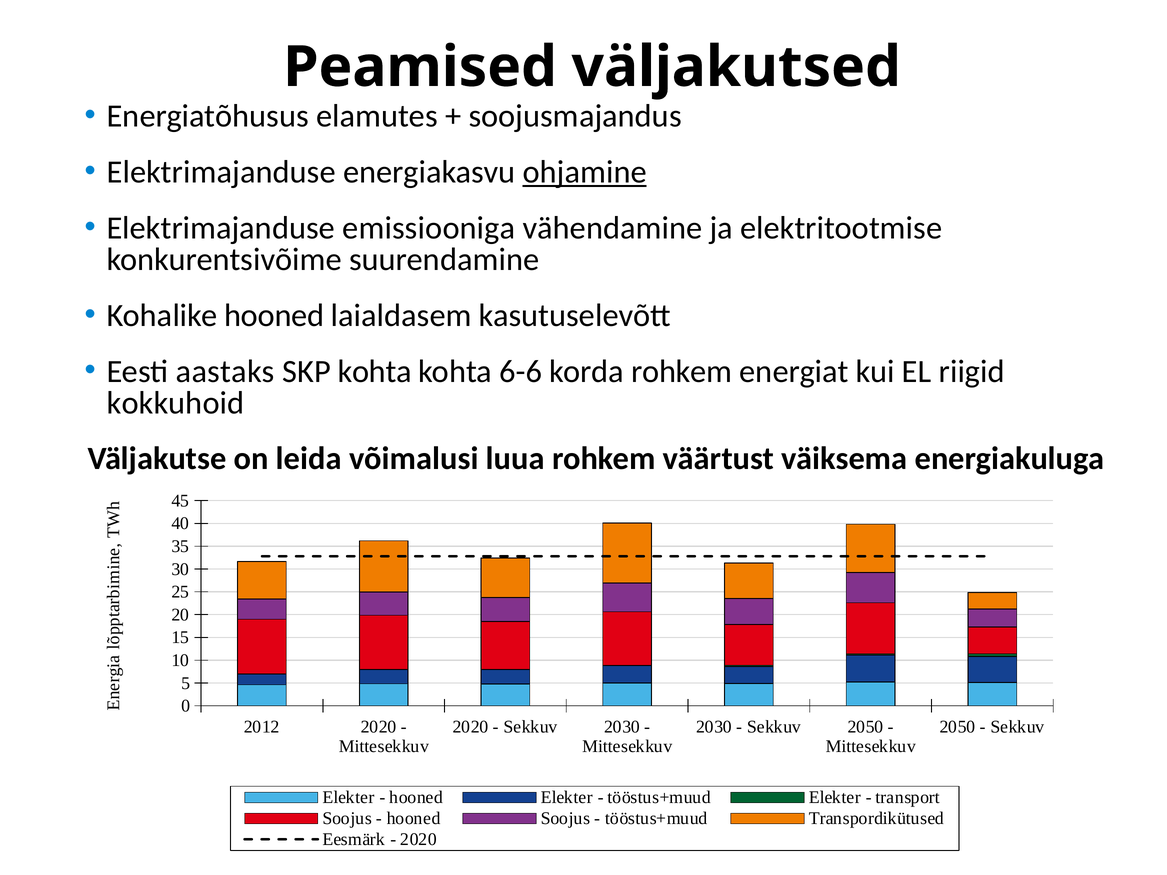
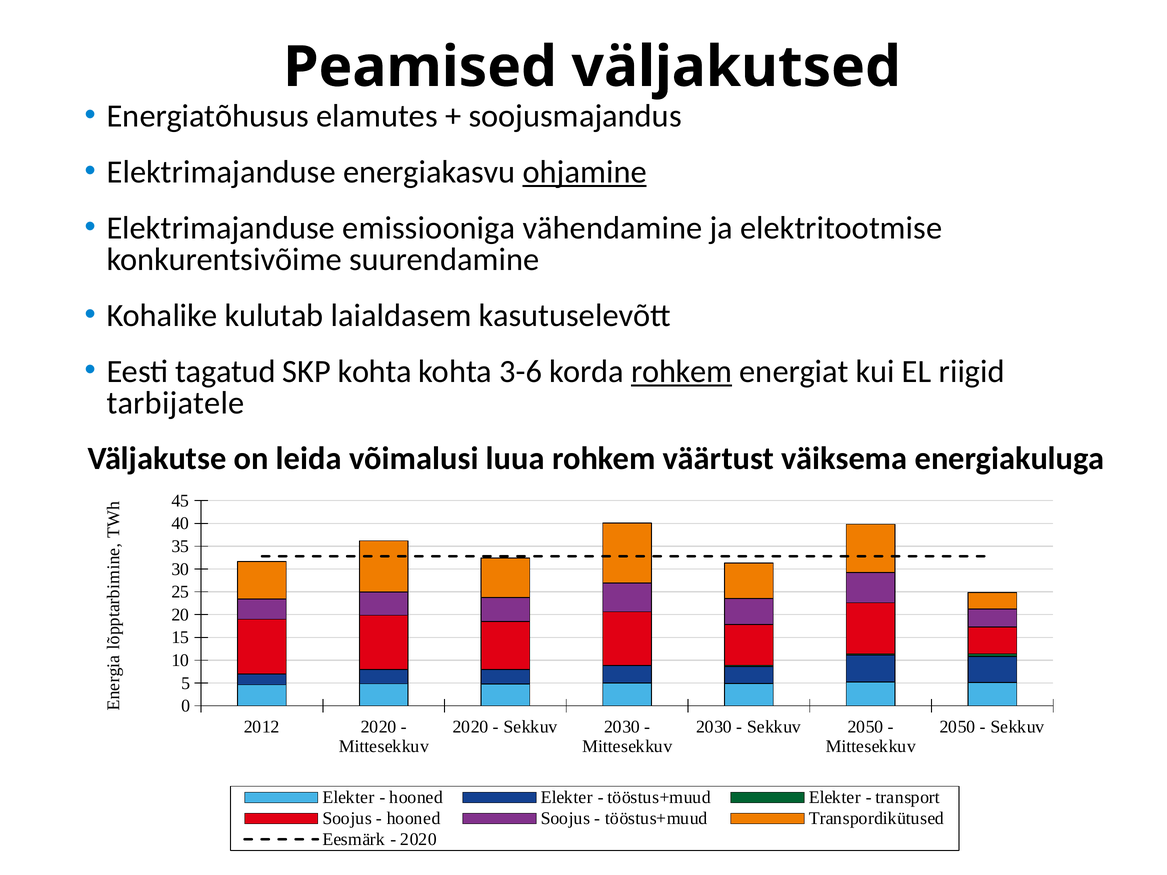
Kohalike hooned: hooned -> kulutab (274, 316)
aastaks: aastaks -> tagatud (225, 371)
6-6: 6-6 -> 3-6 (521, 371)
rohkem underline: none -> present (682, 371)
kokkuhoid: kokkuhoid -> tarbijatele (175, 403)
